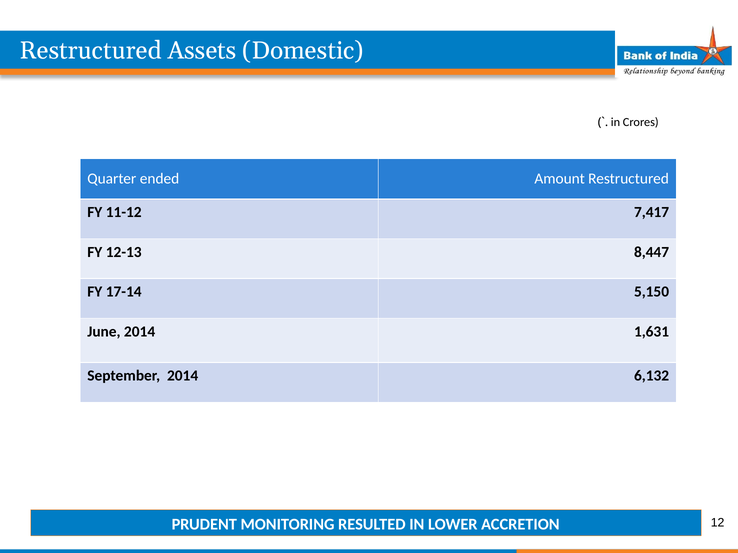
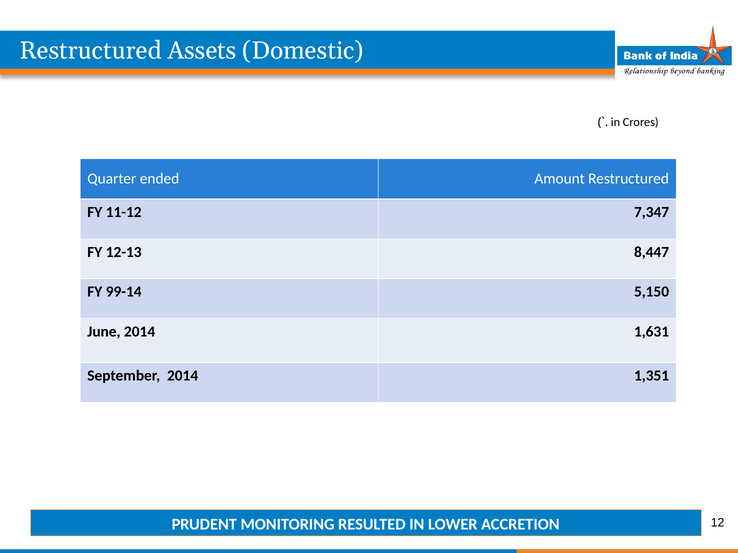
7,417: 7,417 -> 7,347 (652, 212)
17-14: 17-14 -> 99-14 (124, 292)
6,132: 6,132 -> 1,351 (652, 376)
